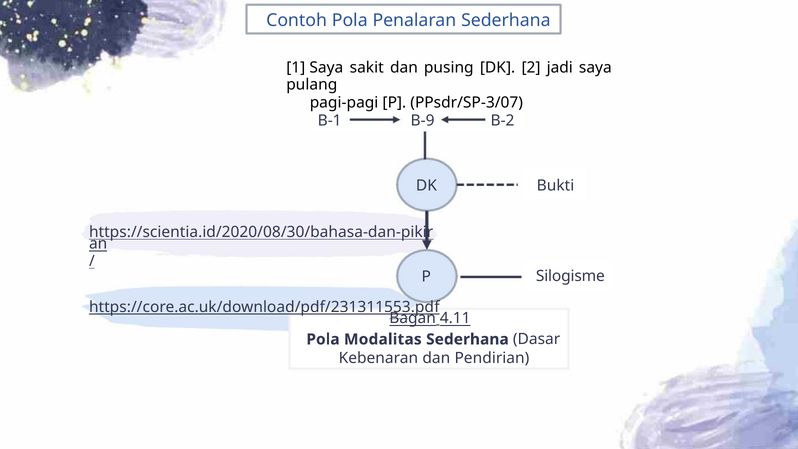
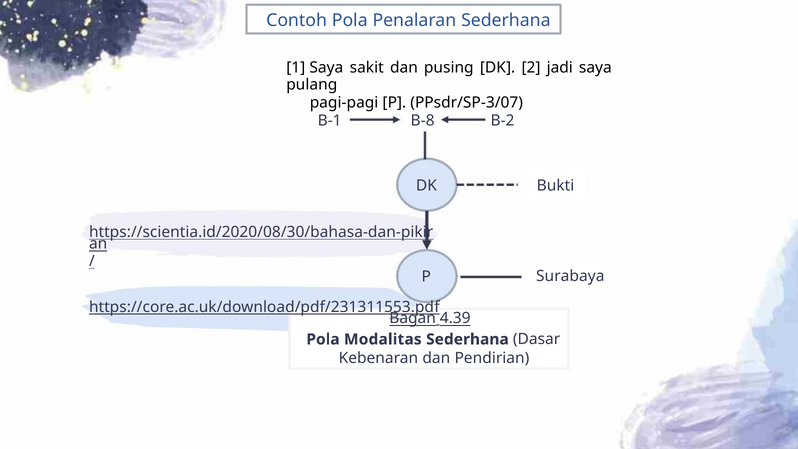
B-9: B-9 -> B-8 (423, 120)
Silogisme: Silogisme -> Surabaya (570, 276)
4.11: 4.11 -> 4.39 (455, 318)
